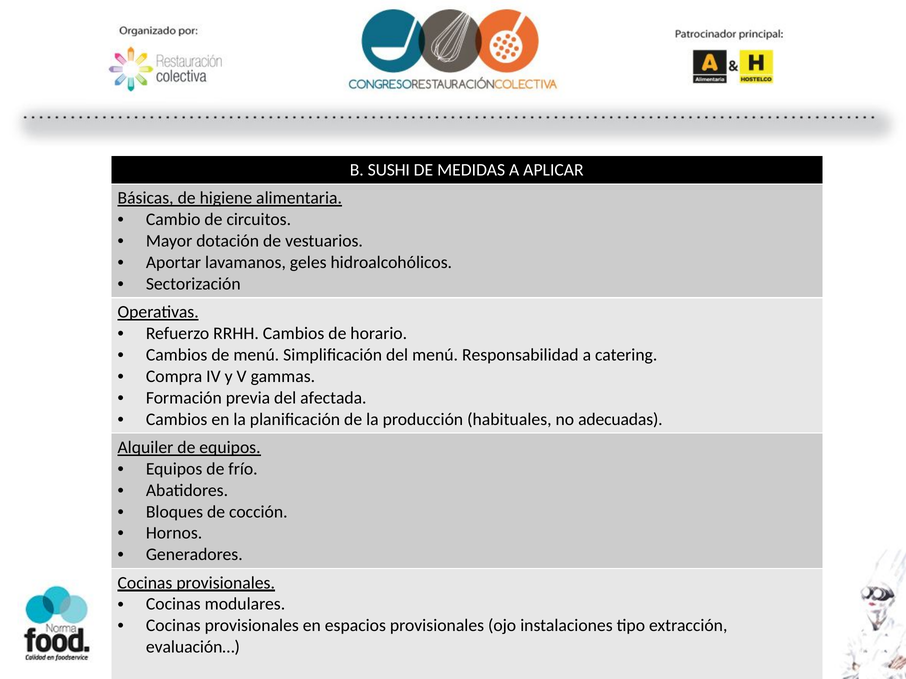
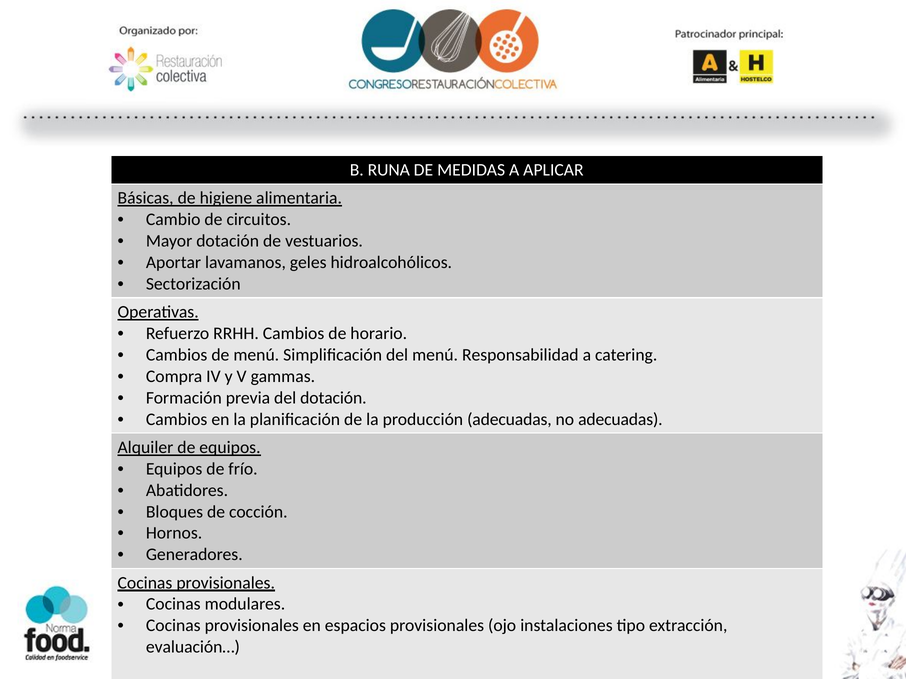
SUSHI: SUSHI -> RUNA (389, 170)
del afectada: afectada -> dotación (333, 398)
producción habituales: habituales -> adecuadas (509, 420)
